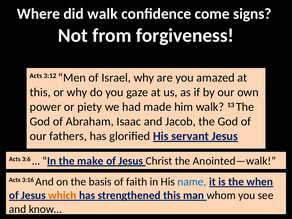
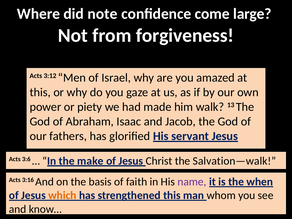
did walk: walk -> note (102, 14)
signs: signs -> large (252, 14)
Anointed—walk: Anointed—walk -> Salvation—walk (234, 161)
name colour: blue -> purple (192, 182)
